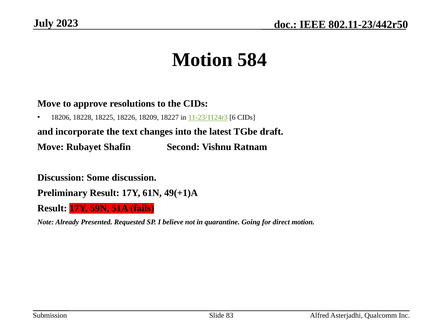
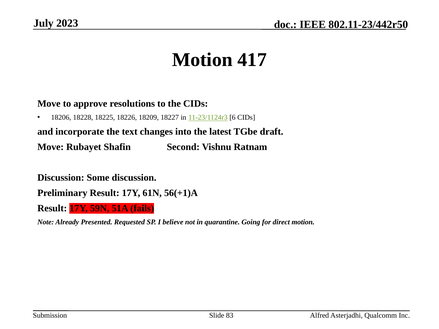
584: 584 -> 417 (252, 60)
49(+1)A: 49(+1)A -> 56(+1)A (181, 193)
